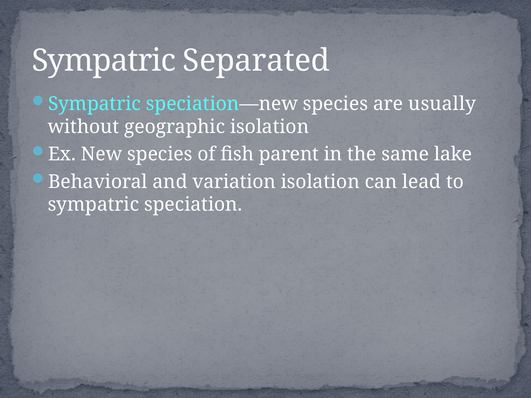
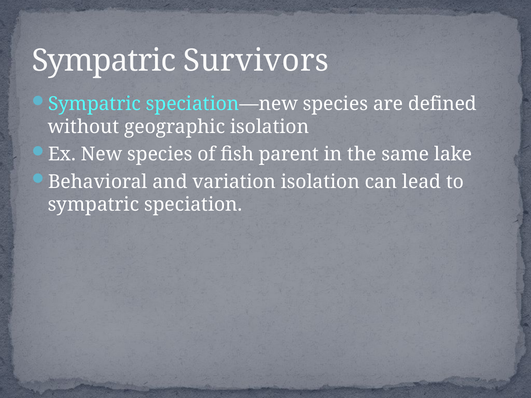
Separated: Separated -> Survivors (256, 61)
usually: usually -> defined (442, 104)
